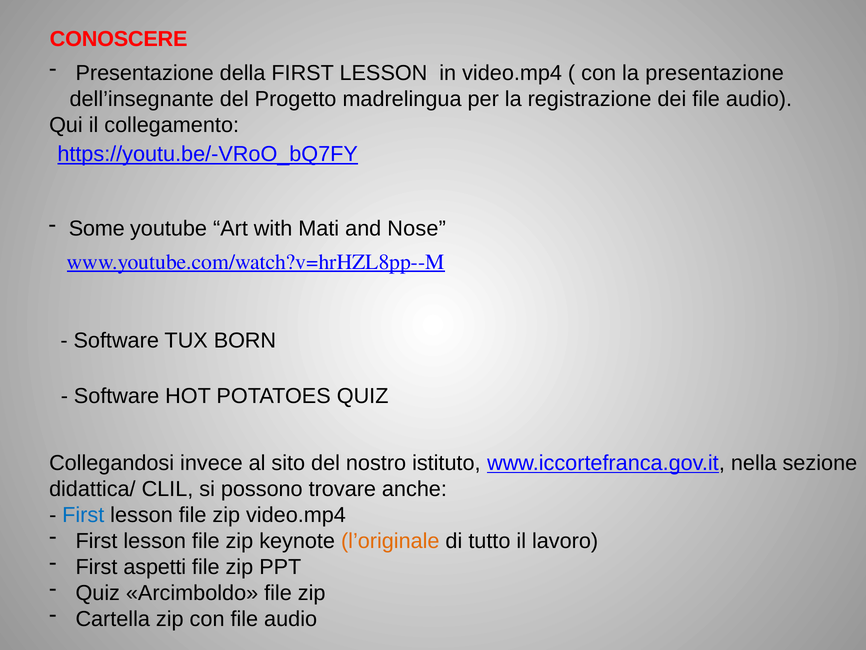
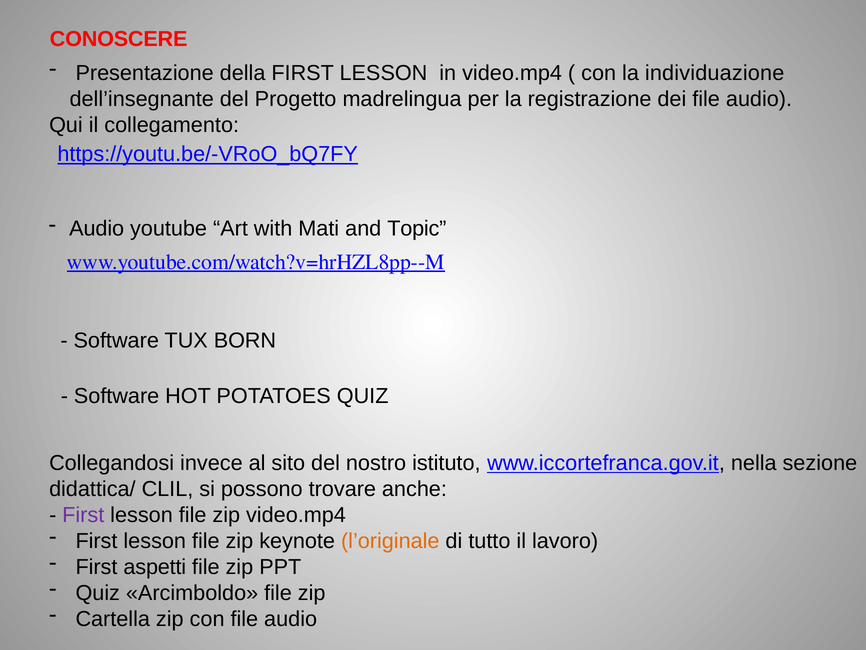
la presentazione: presentazione -> individuazione (715, 73)
Some: Some -> Audio (97, 228)
Nose: Nose -> Topic (417, 228)
First colour: blue -> purple (83, 515)
